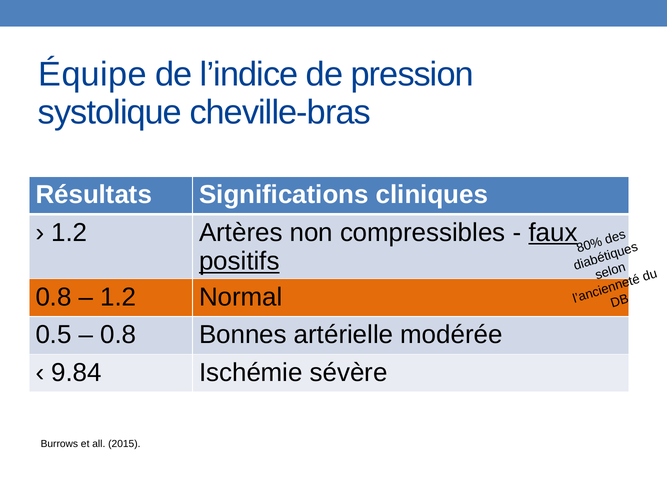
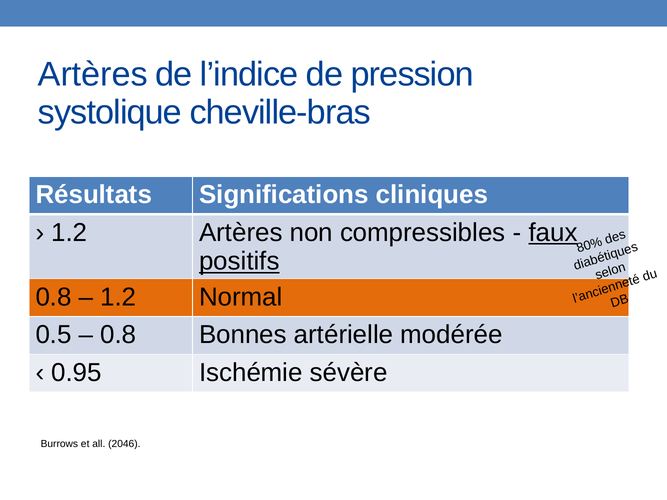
Équipe: Équipe -> Artères (93, 74)
9.84: 9.84 -> 0.95 (76, 373)
2015: 2015 -> 2046 (124, 444)
